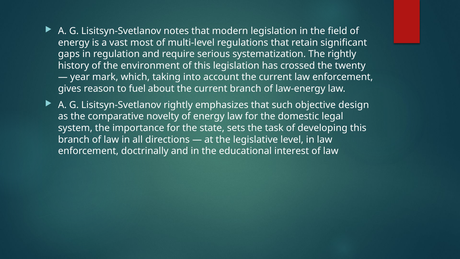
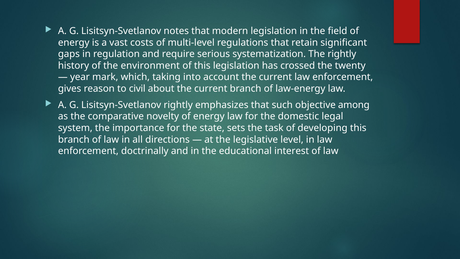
most: most -> costs (142, 43)
fuel: fuel -> civil (137, 89)
design: design -> among (354, 105)
